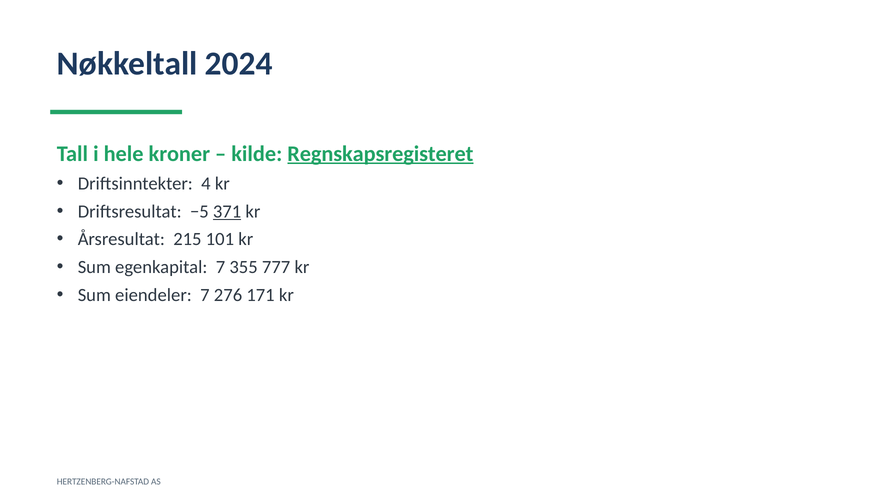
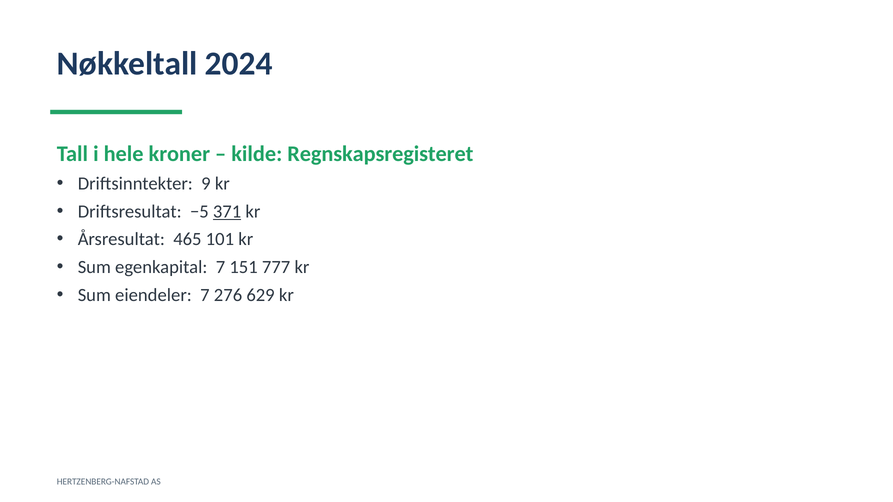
Regnskapsregisteret underline: present -> none (380, 154)
4: 4 -> 9 (206, 184)
215: 215 -> 465 (187, 239)
355: 355 -> 151 (244, 267)
171: 171 -> 629 (261, 295)
